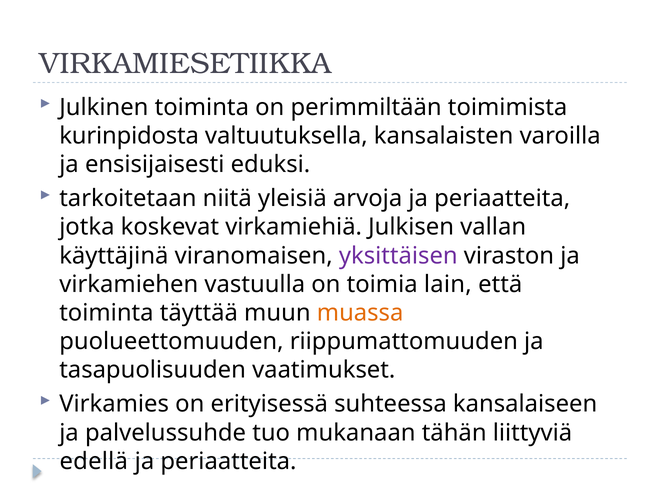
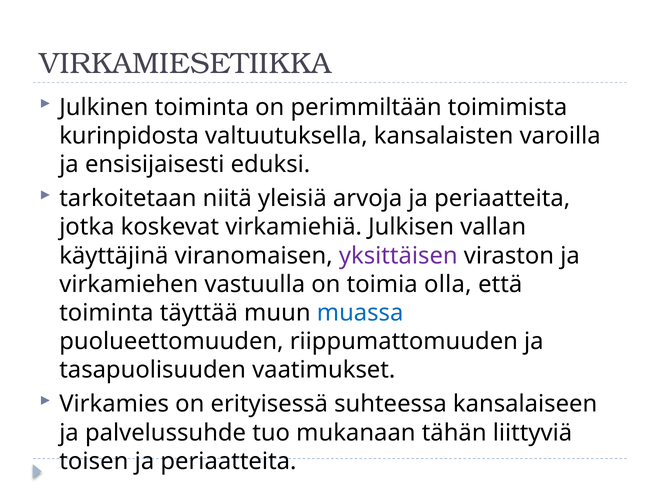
lain: lain -> olla (448, 284)
muassa colour: orange -> blue (360, 313)
edellä: edellä -> toisen (94, 461)
